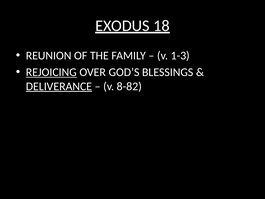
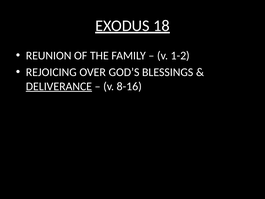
1-3: 1-3 -> 1-2 (180, 56)
REJOICING underline: present -> none (51, 72)
8-82: 8-82 -> 8-16 (129, 86)
